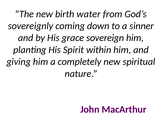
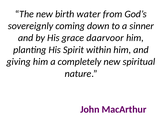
sovereign: sovereign -> daarvoor (105, 38)
